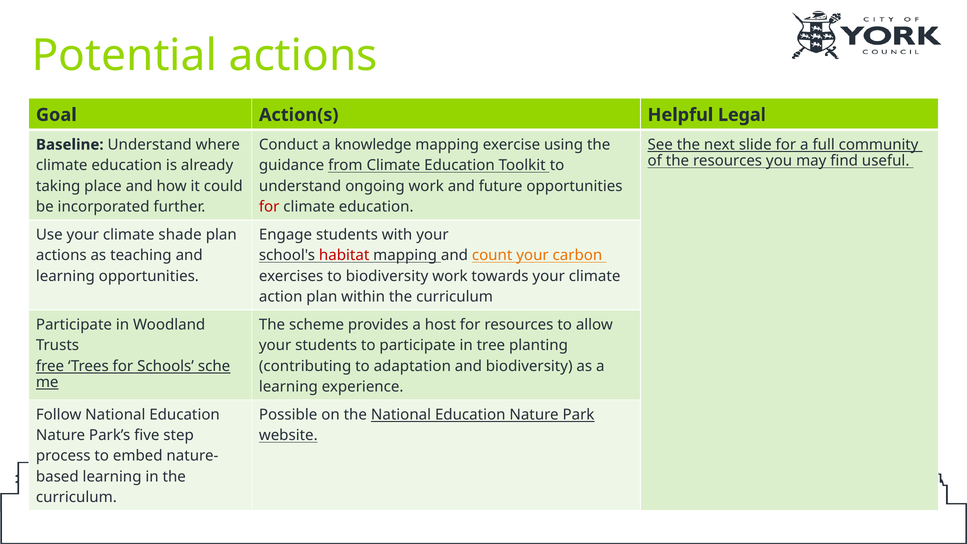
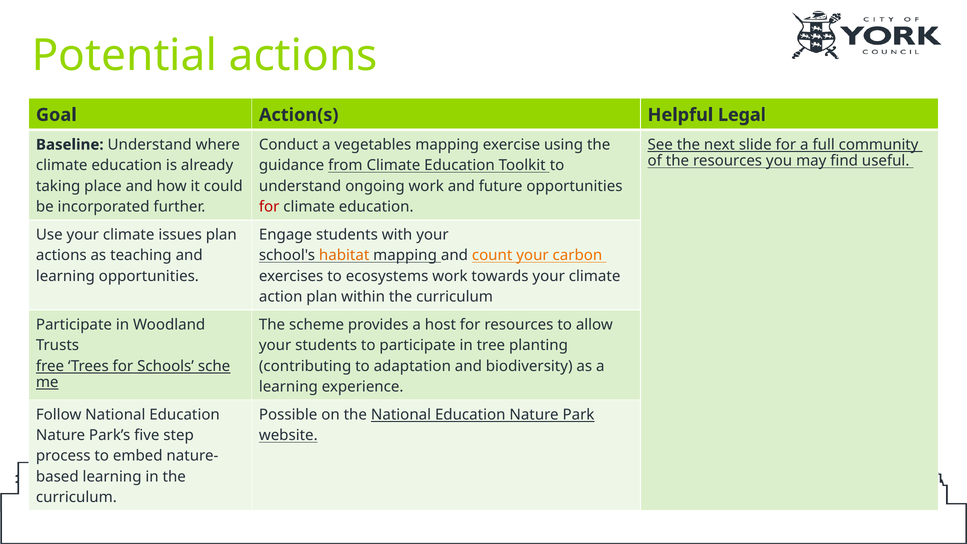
knowledge: knowledge -> vegetables (373, 145)
shade: shade -> issues (180, 235)
habitat colour: red -> orange (344, 255)
to biodiversity: biodiversity -> ecosystems (387, 276)
